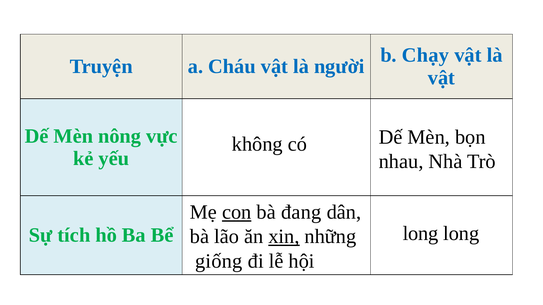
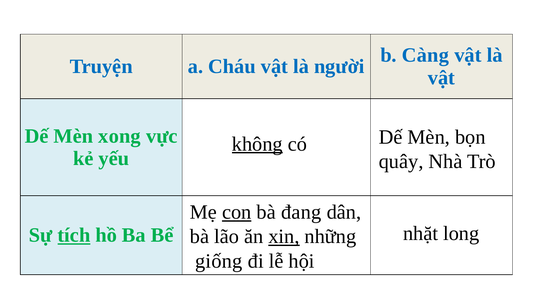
Chạy: Chạy -> Càng (425, 55)
nông: nông -> xong (120, 136)
không underline: none -> present (257, 144)
nhau: nhau -> quây (401, 162)
long: long -> nhặt (421, 234)
tích underline: none -> present (74, 236)
